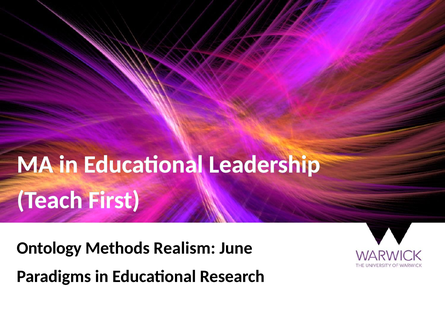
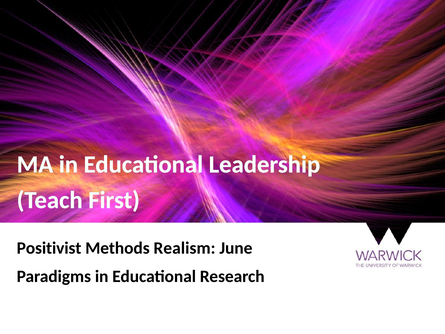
Ontology: Ontology -> Positivist (49, 248)
